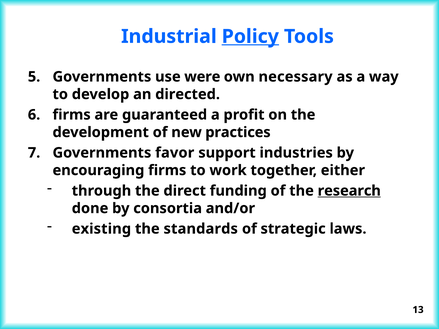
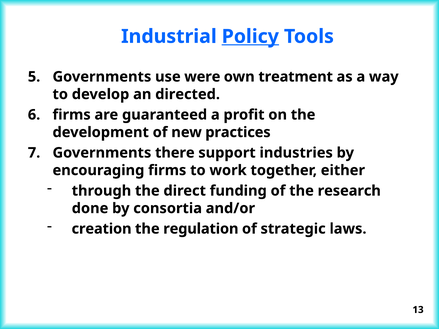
necessary: necessary -> treatment (296, 77)
favor: favor -> there (175, 153)
research underline: present -> none (349, 191)
existing: existing -> creation (102, 229)
standards: standards -> regulation (201, 229)
